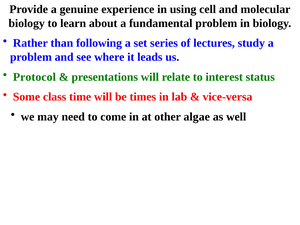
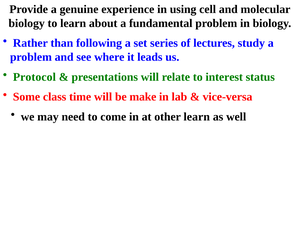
times: times -> make (143, 97)
other algae: algae -> learn (197, 117)
